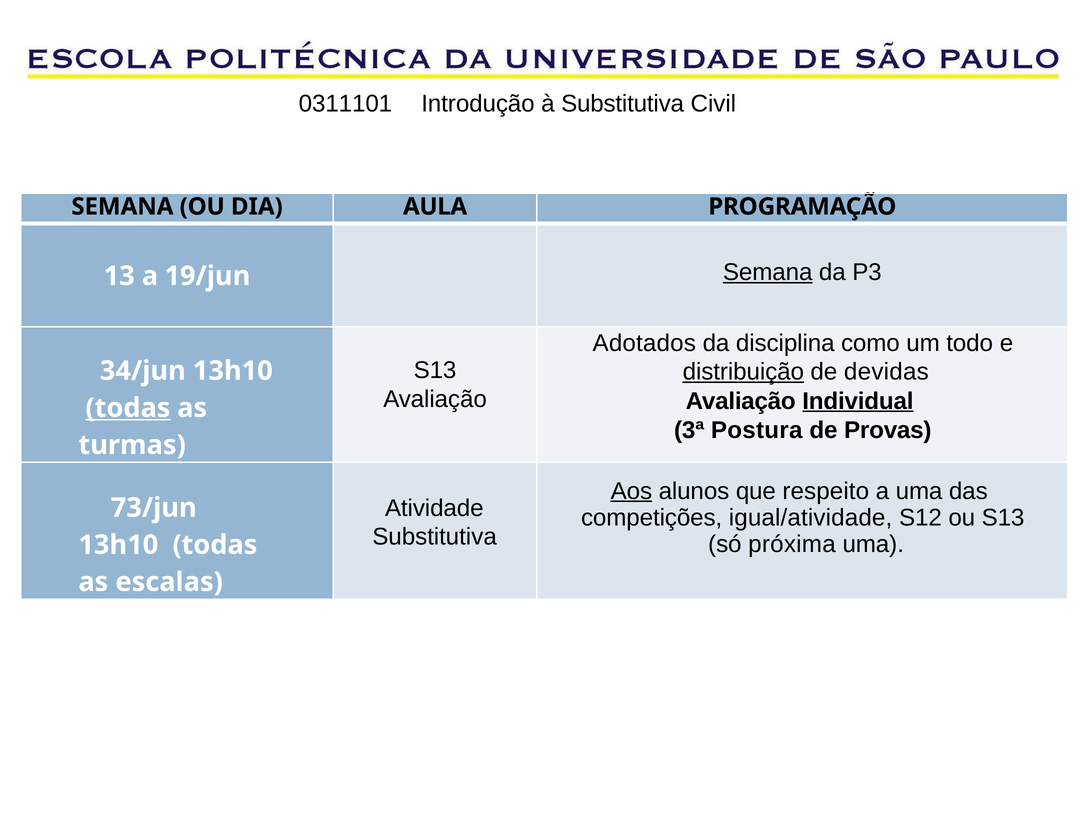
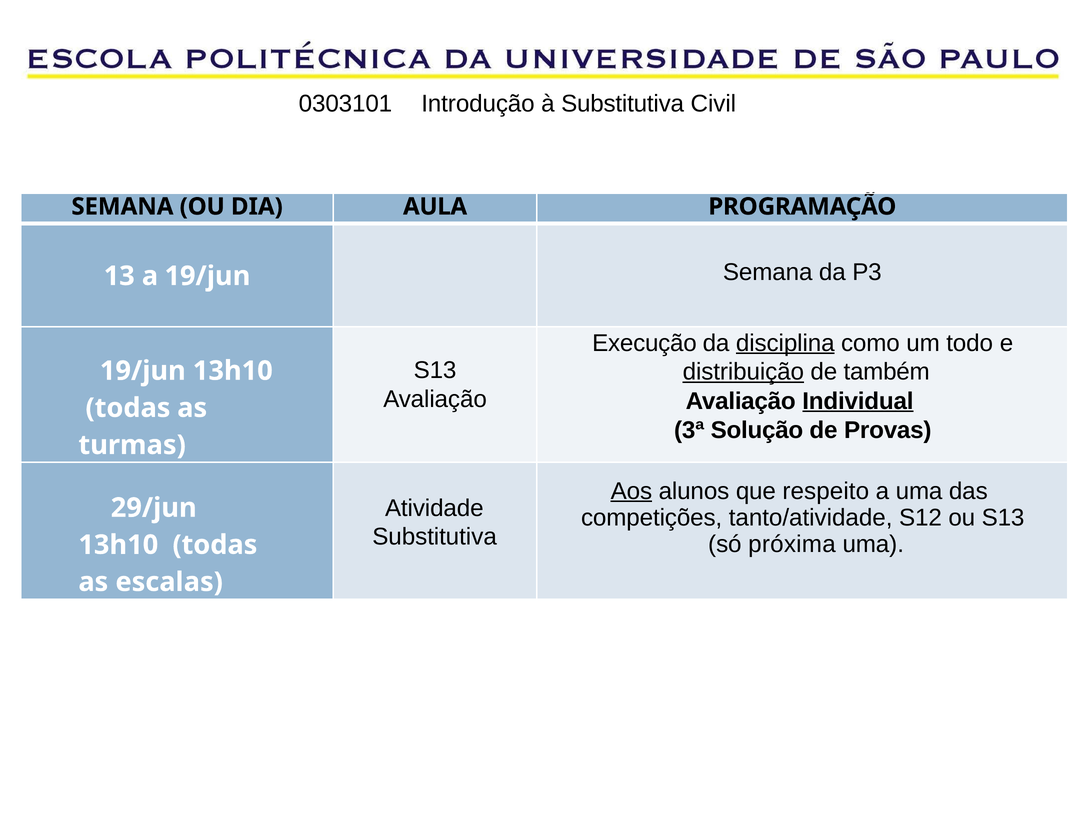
0311101: 0311101 -> 0303101 (345, 104)
Semana underline: present -> none (768, 272)
Adotados: Adotados -> Execução (644, 343)
disciplina underline: none -> present (785, 343)
devidas: devidas -> também (887, 372)
34/jun: 34/jun -> 19/jun (143, 371)
todas underline: present -> none (128, 408)
Postura: Postura -> Solução (757, 430)
73/jun: 73/jun -> 29/jun (154, 507)
igual/atividade: igual/atividade -> tanto/atividade (811, 517)
